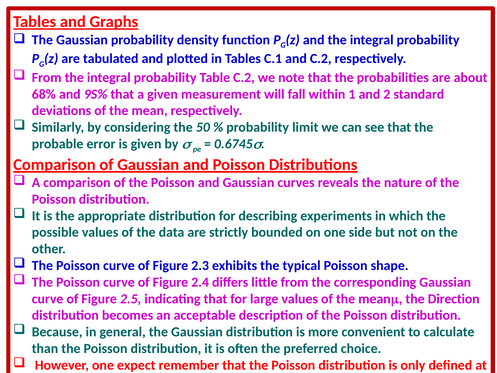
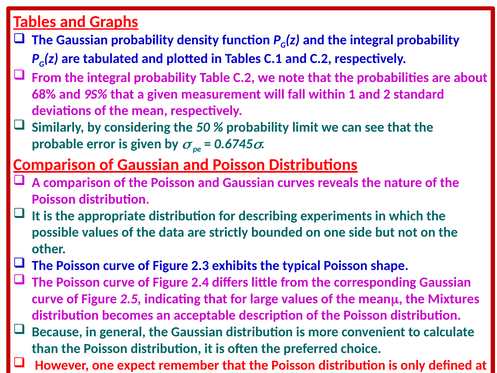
Direction: Direction -> Mixtures (454, 299)
